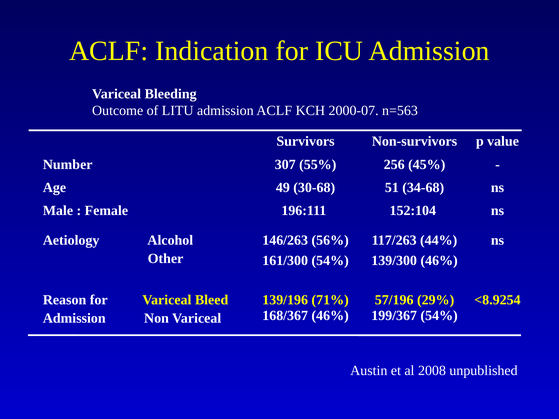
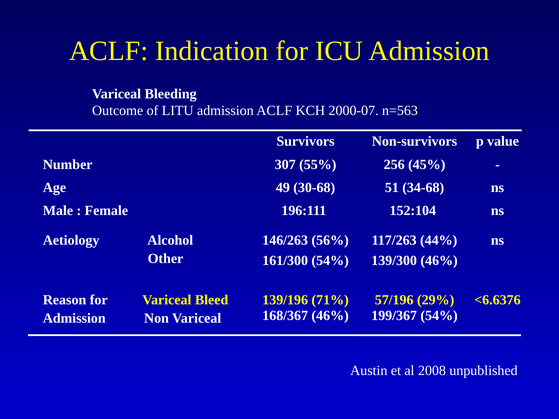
<8.9254: <8.9254 -> <6.6376 (497, 300)
